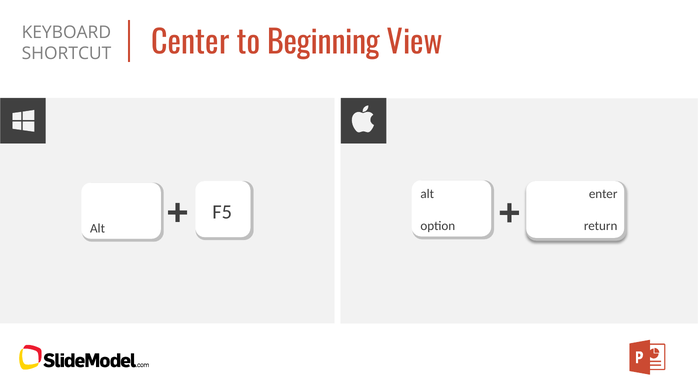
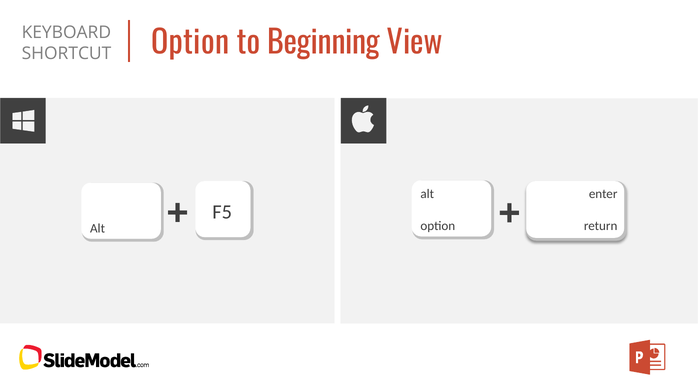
Center: Center -> Option (190, 43)
